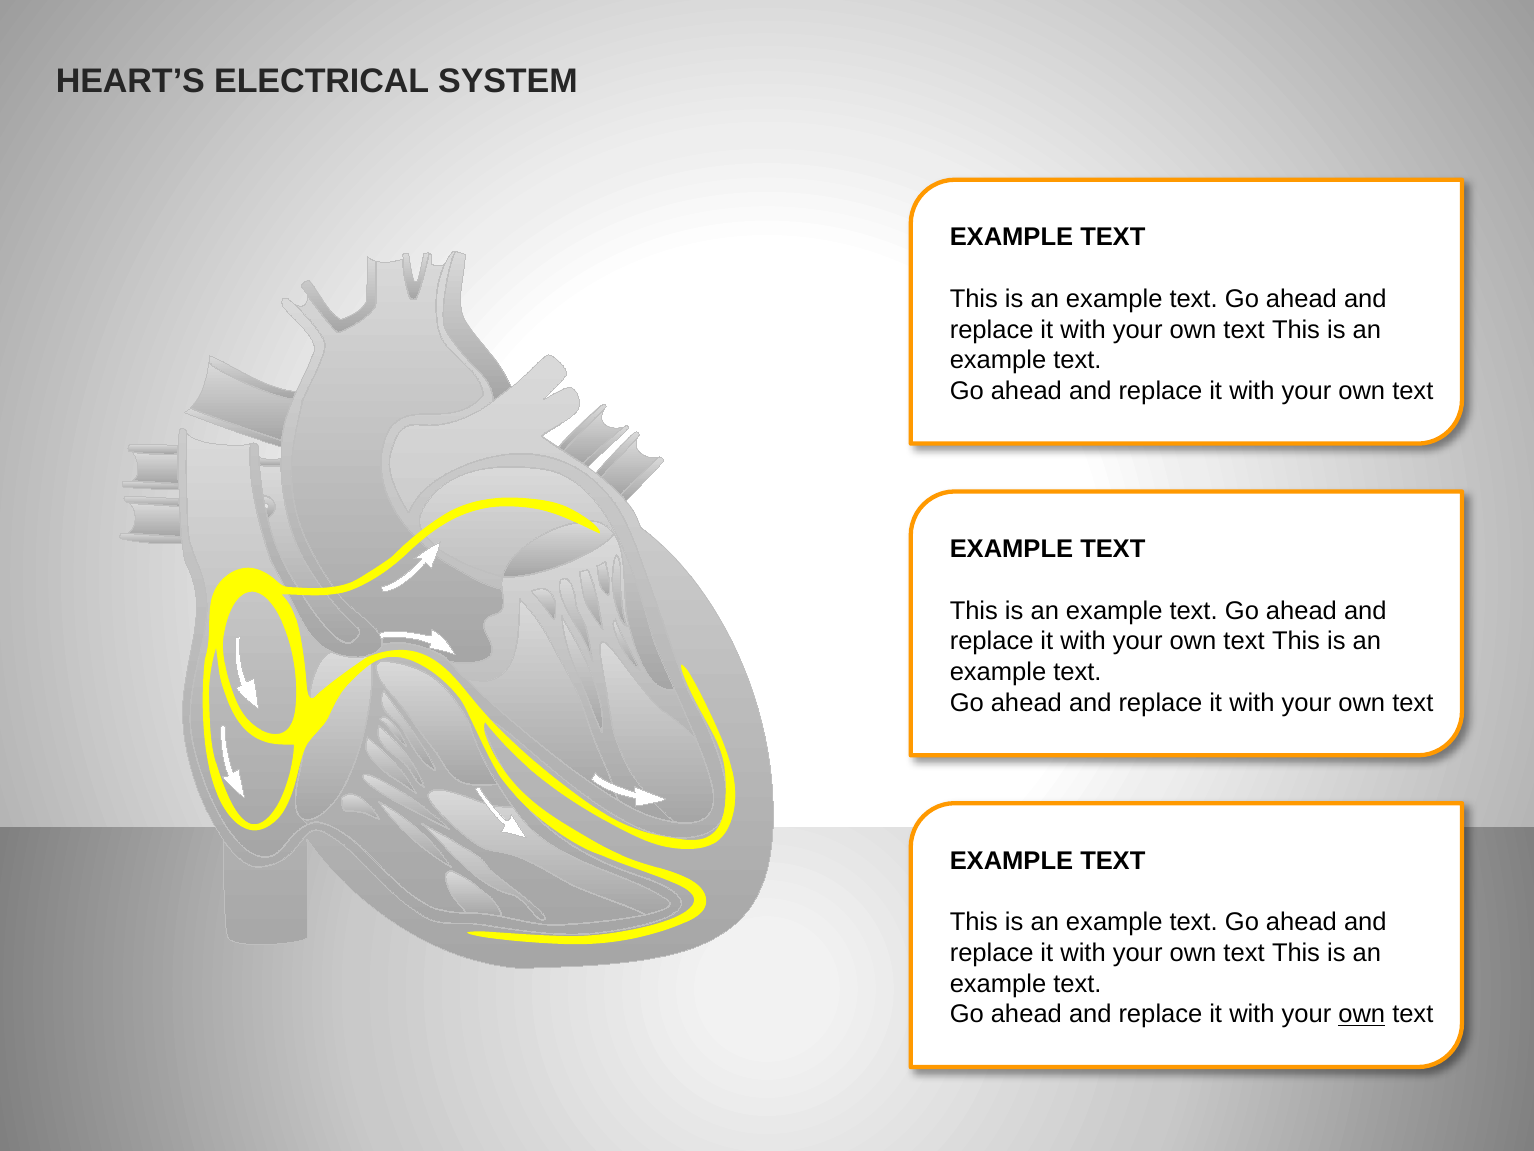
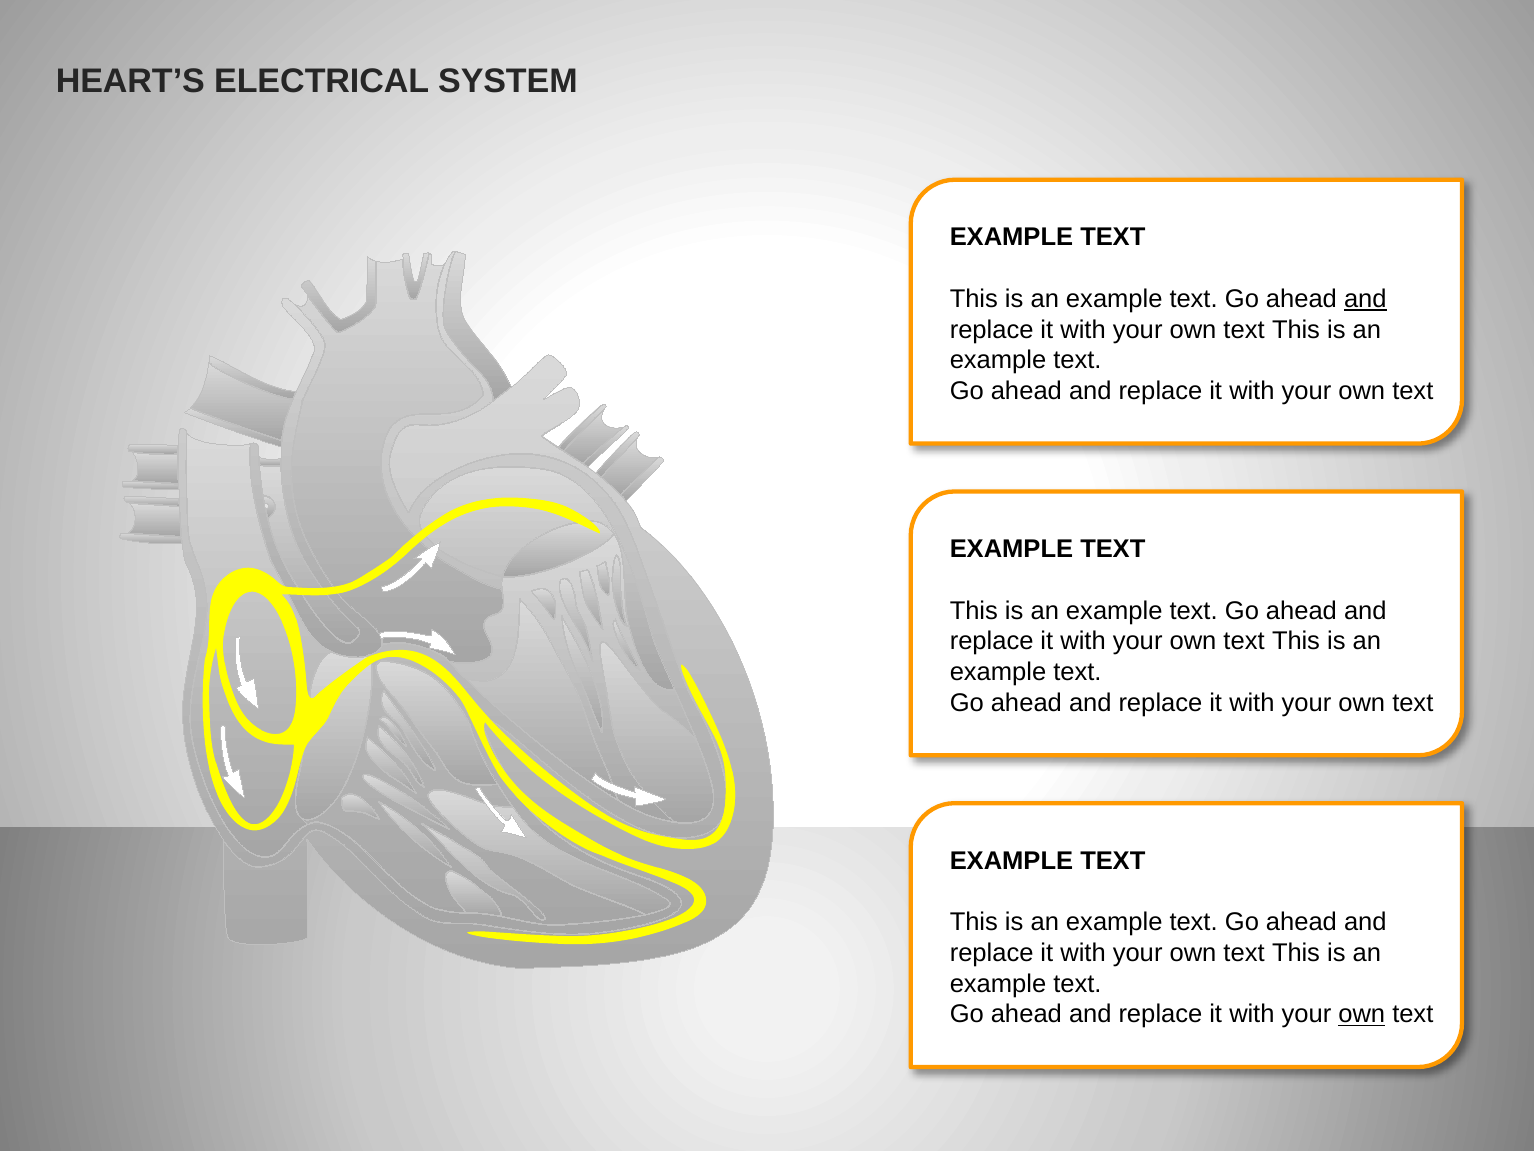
and underline: none -> present (1365, 299)
